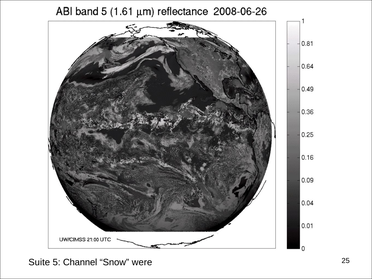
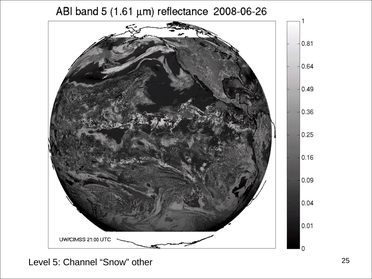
Suite: Suite -> Level (39, 262)
were: were -> other (142, 262)
